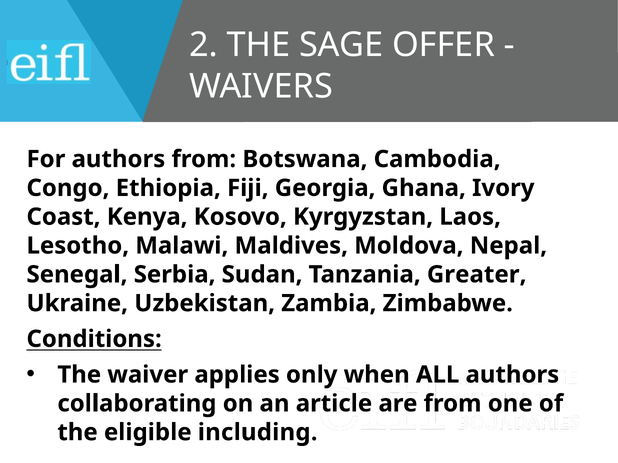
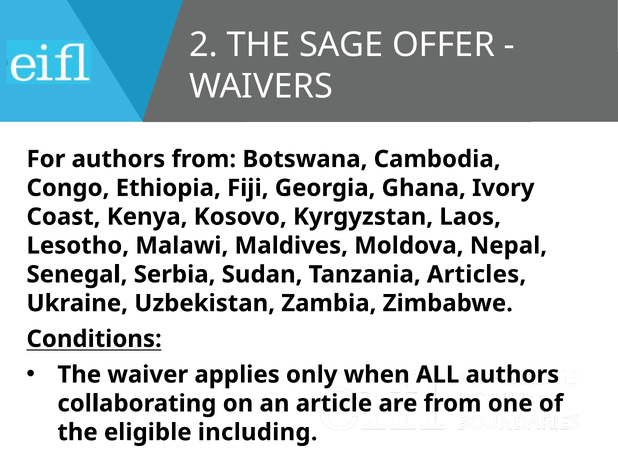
Greater: Greater -> Articles (477, 275)
